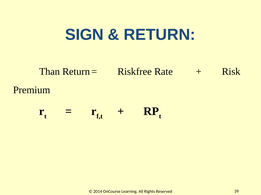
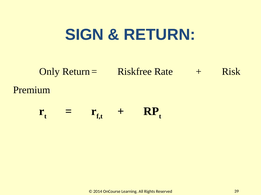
Than: Than -> Only (49, 72)
